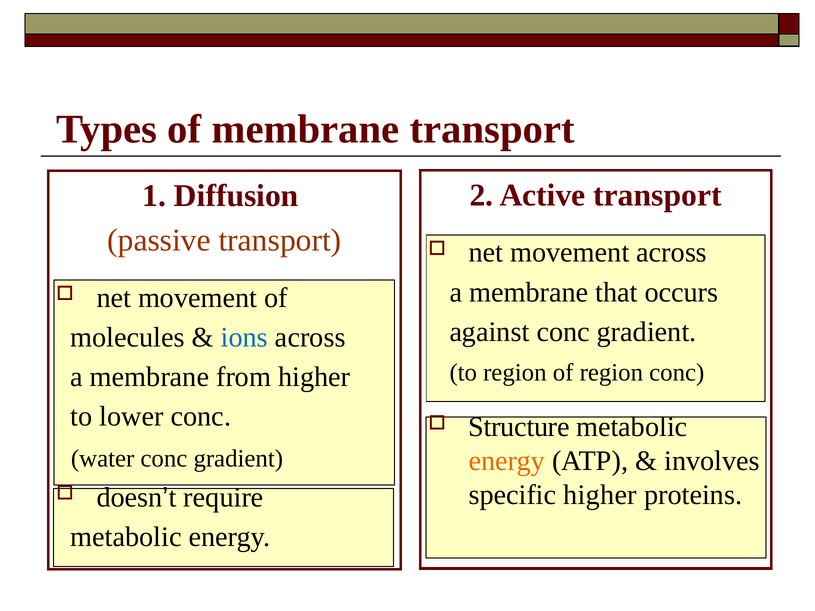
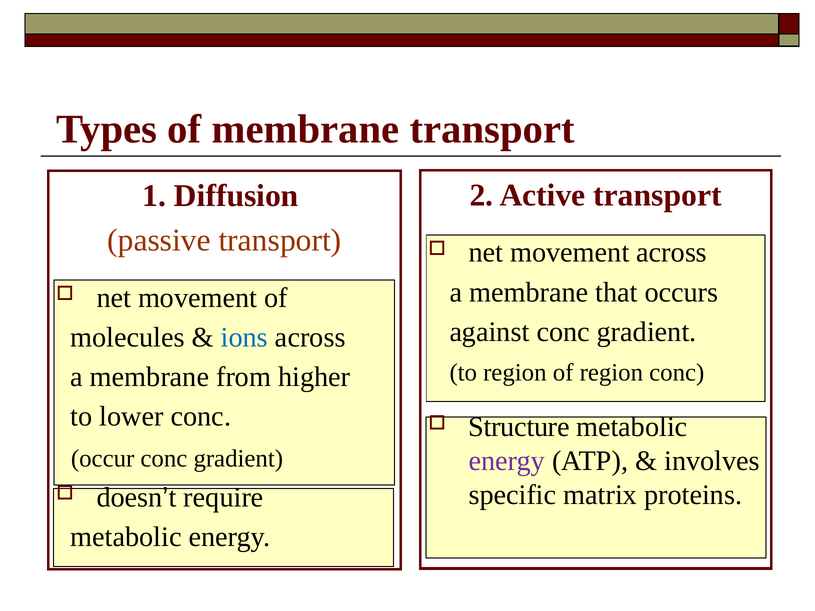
water: water -> occur (103, 459)
energy colour: orange -> purple (507, 461)
specific higher: higher -> matrix (600, 495)
